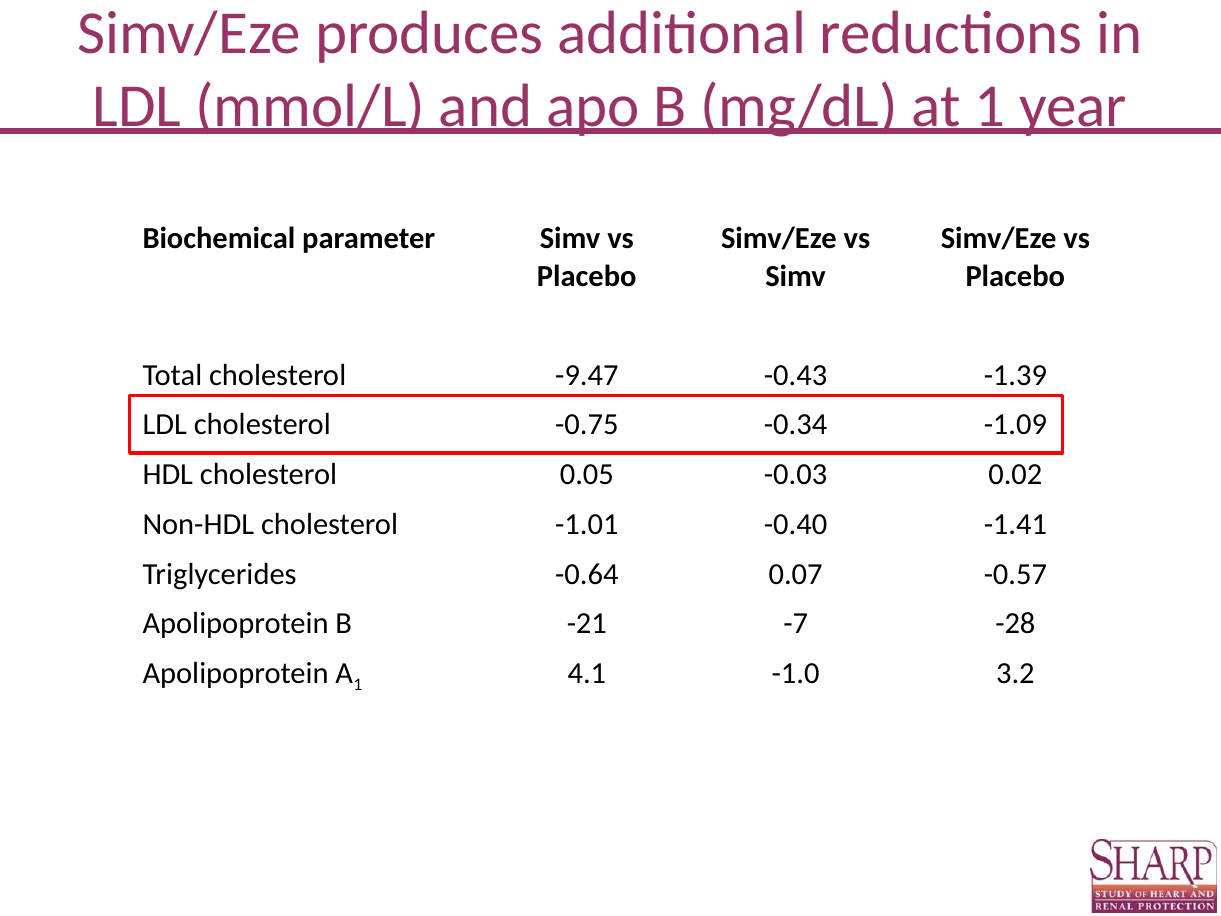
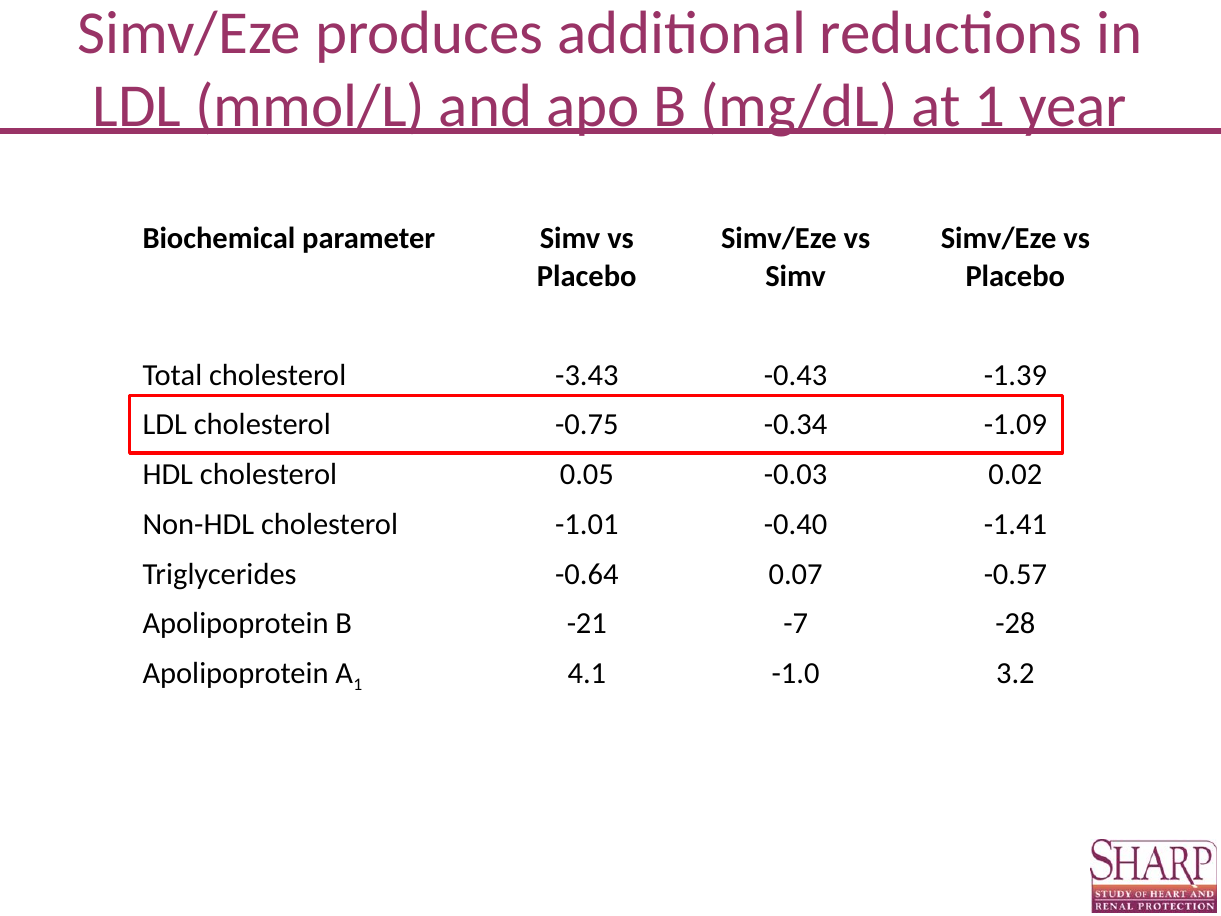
-9.47: -9.47 -> -3.43 (587, 375)
